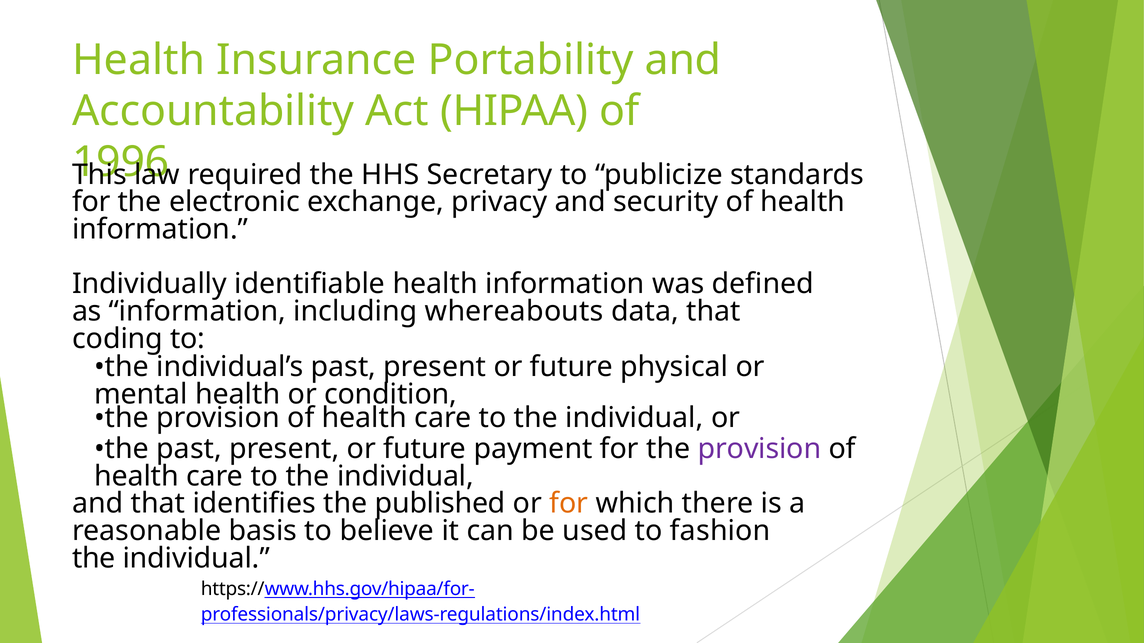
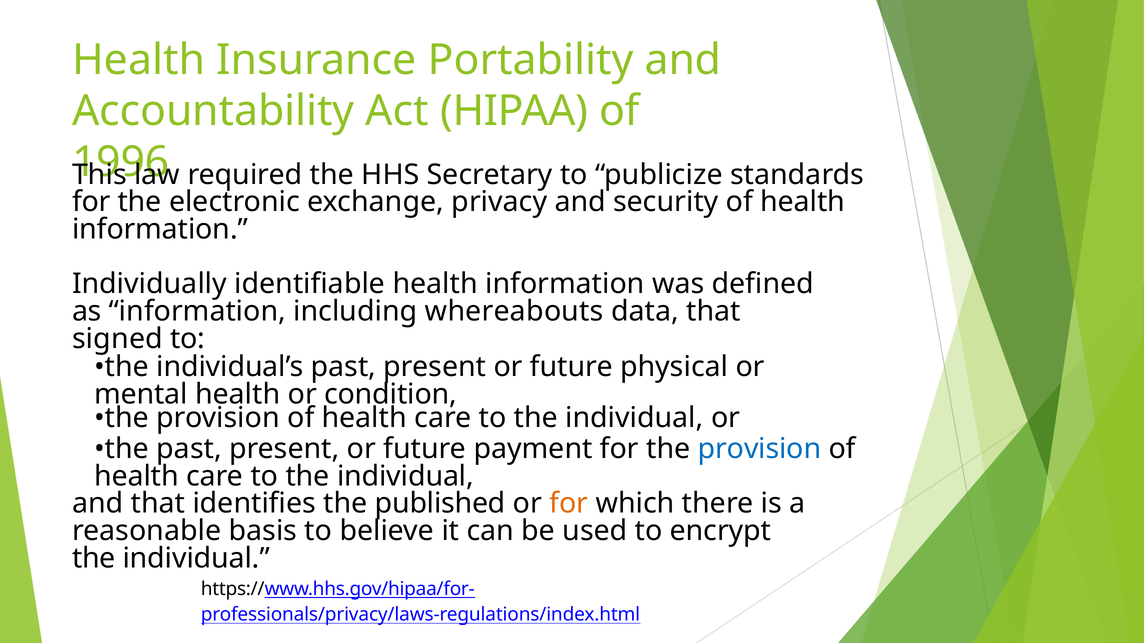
coding: coding -> signed (117, 339)
provision colour: purple -> blue (760, 449)
fashion: fashion -> encrypt (720, 531)
